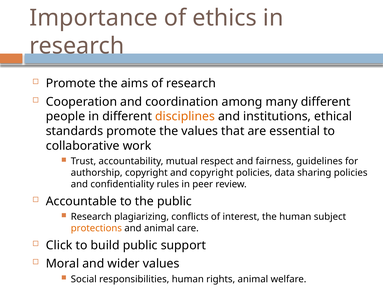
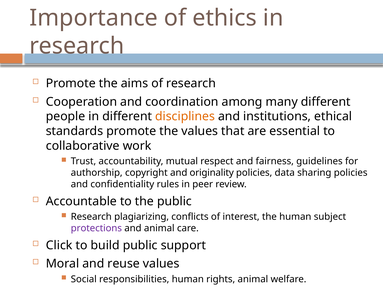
and copyright: copyright -> originality (212, 173)
protections colour: orange -> purple (96, 228)
wider: wider -> reuse (124, 264)
